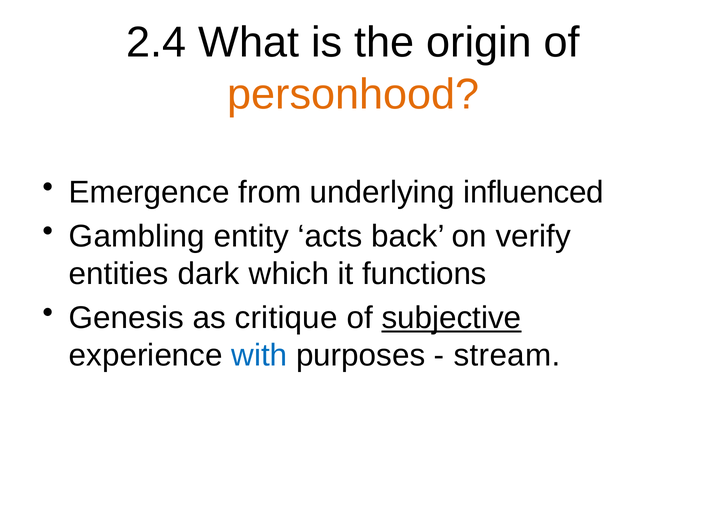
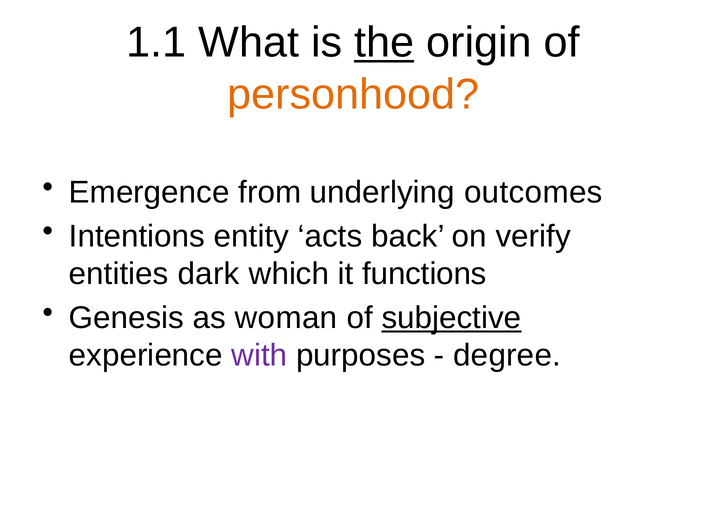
2.4: 2.4 -> 1.1 (156, 43)
the underline: none -> present (384, 43)
influenced: influenced -> outcomes (533, 192)
Gambling: Gambling -> Intentions (137, 236)
critique: critique -> woman (286, 318)
with colour: blue -> purple (259, 356)
stream: stream -> degree (507, 356)
